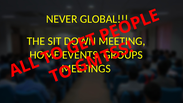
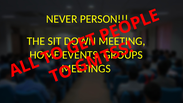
GLOBAL: GLOBAL -> PERSON (104, 19)
